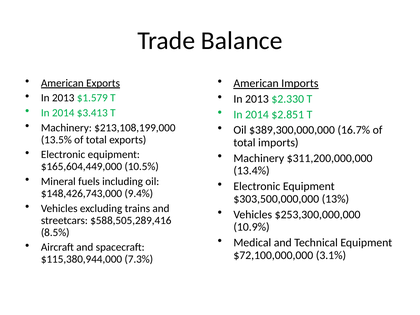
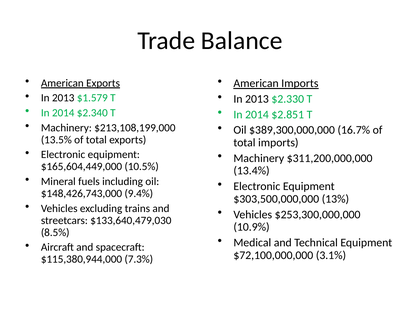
$3.413: $3.413 -> $2.340 (92, 113)
$588,505,289,416: $588,505,289,416 -> $133,640,479,030 (131, 220)
